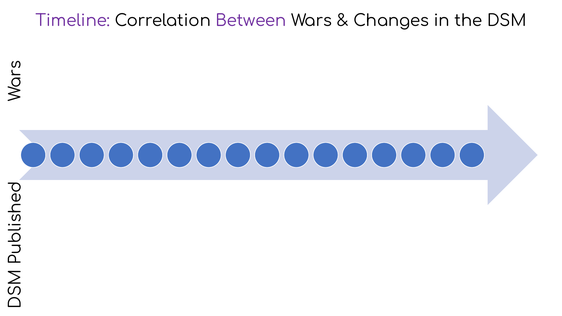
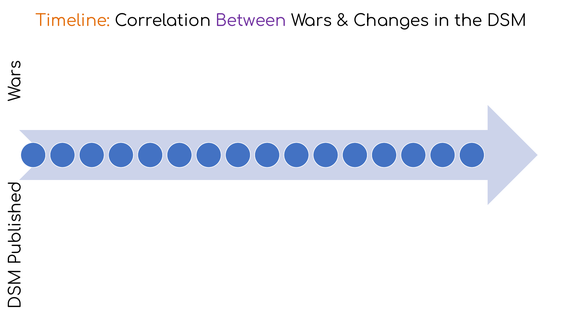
Timeline colour: purple -> orange (73, 21)
